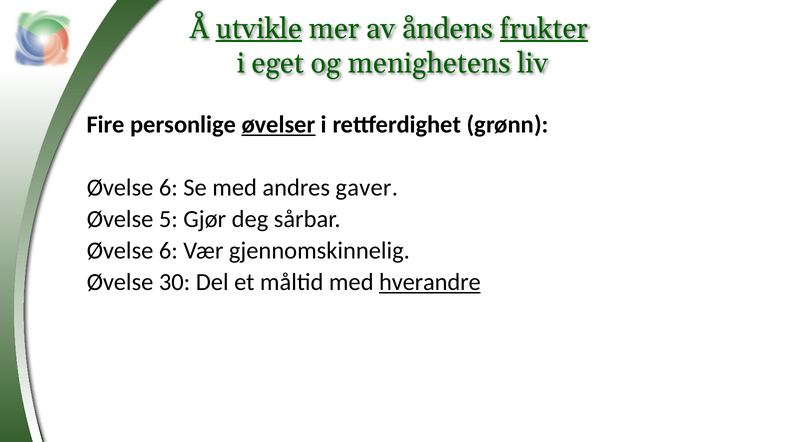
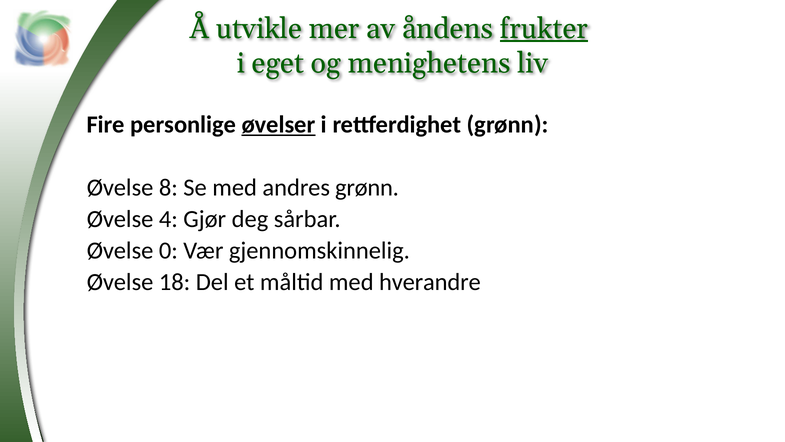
utvikle underline: present -> none (259, 29)
6: 6 -> 8 (168, 188)
andres gaver: gaver -> grønn (367, 188)
5: 5 -> 4 (168, 219)
6: 6 -> 0 (168, 250)
30: 30 -> 18 (175, 282)
hverandre underline: present -> none (430, 282)
